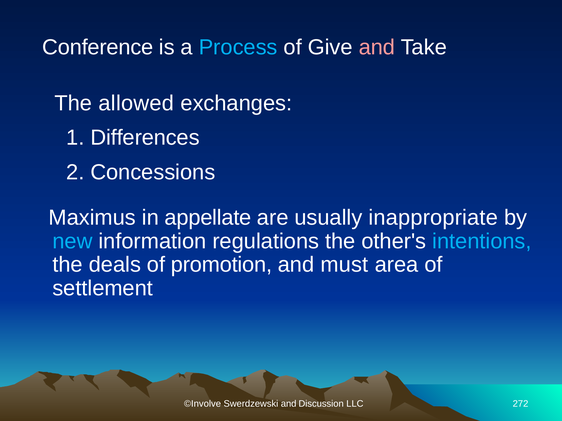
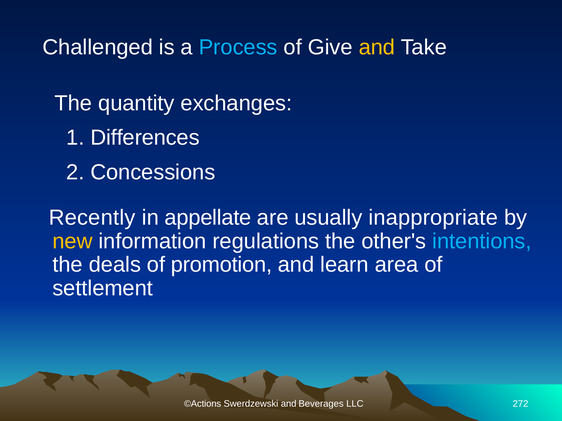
Conference: Conference -> Challenged (98, 47)
and colour: pink -> yellow (377, 47)
allowed: allowed -> quantity (136, 103)
Maximus: Maximus -> Recently (92, 218)
new colour: light blue -> yellow (72, 241)
must: must -> learn (344, 265)
©Involve: ©Involve -> ©Actions (203, 404)
Discussion: Discussion -> Beverages (321, 404)
